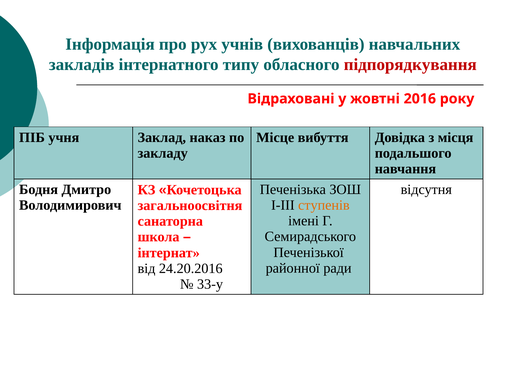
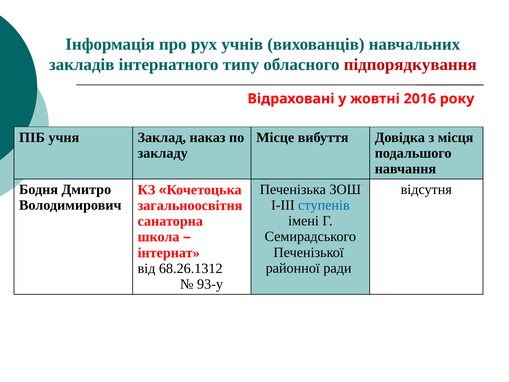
ступенів colour: orange -> blue (324, 205)
24.20.2016: 24.20.2016 -> 68.26.1312 (191, 268)
33-у: 33-у -> 93-у (210, 284)
